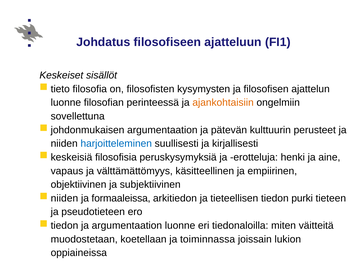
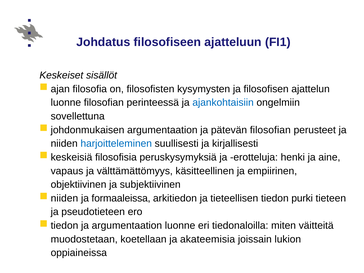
tieto: tieto -> ajan (60, 89)
ajankohtaisiin colour: orange -> blue (223, 103)
pätevän kulttuurin: kulttuurin -> filosofian (270, 130)
toiminnassa: toiminnassa -> akateemisia (208, 239)
